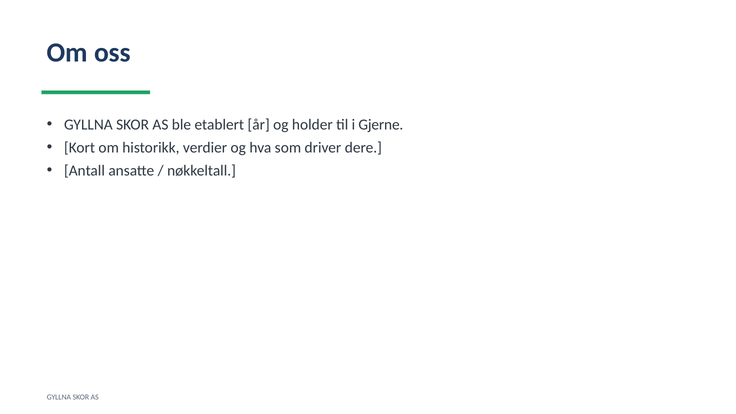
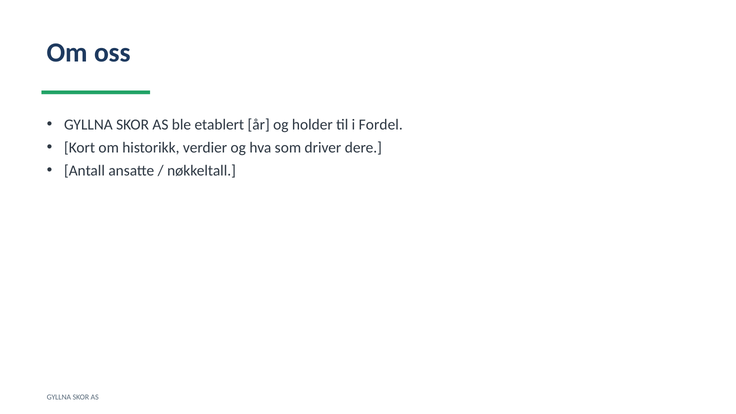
Gjerne: Gjerne -> Fordel (381, 125)
